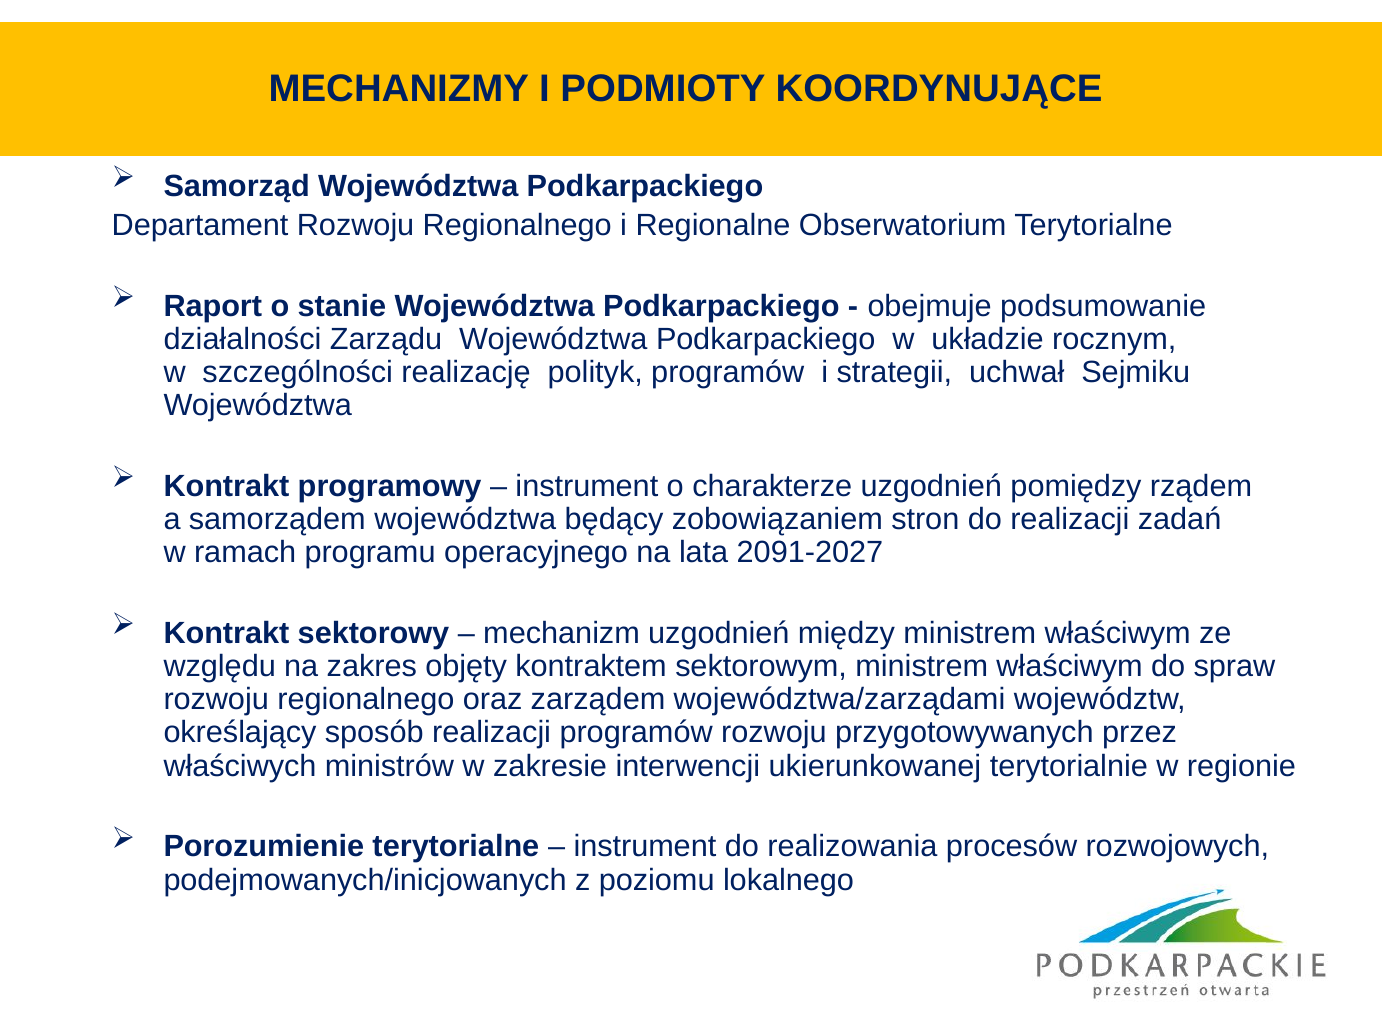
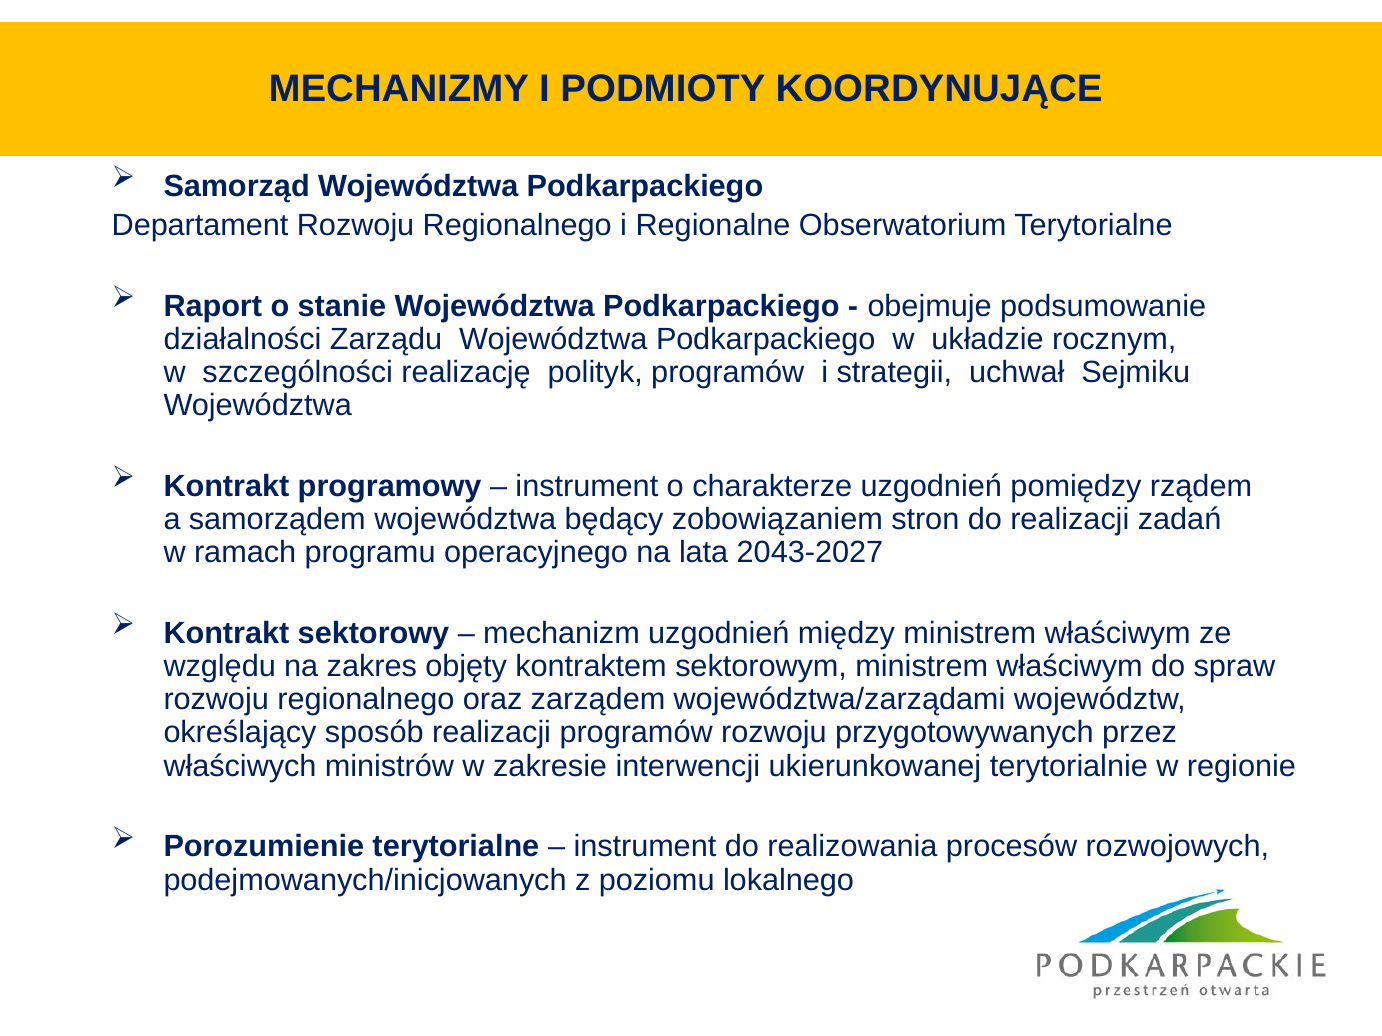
2091-2027: 2091-2027 -> 2043-2027 (810, 553)
